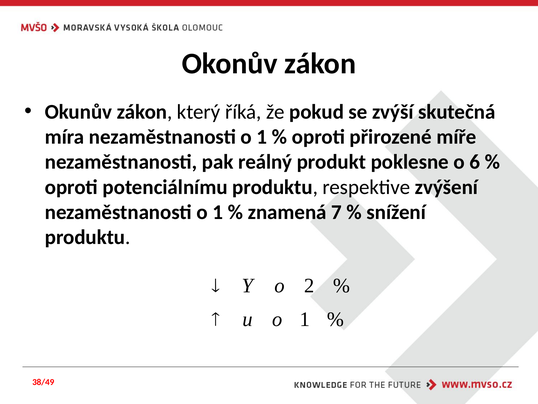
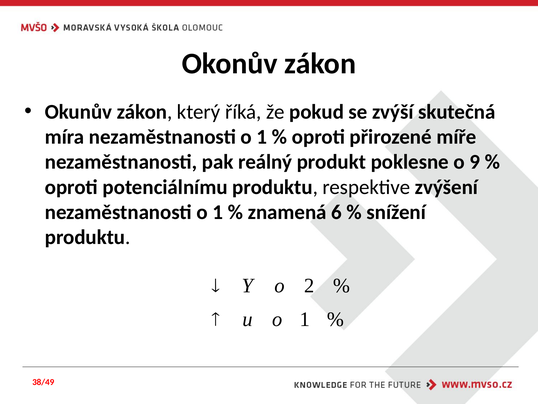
6: 6 -> 9 (475, 162)
7: 7 -> 6 (337, 212)
